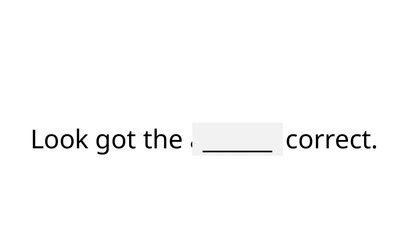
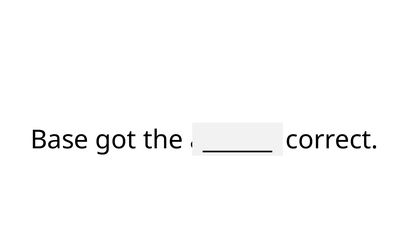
Look: Look -> Base (60, 140)
